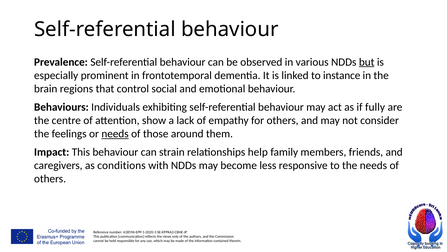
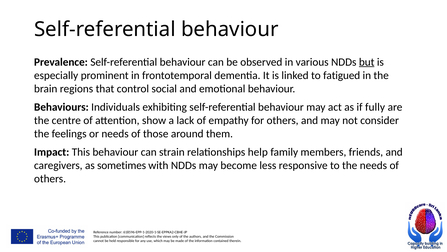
instance: instance -> fatigued (342, 75)
needs underline: present -> none (115, 134)
conditions: conditions -> sometimes (122, 165)
